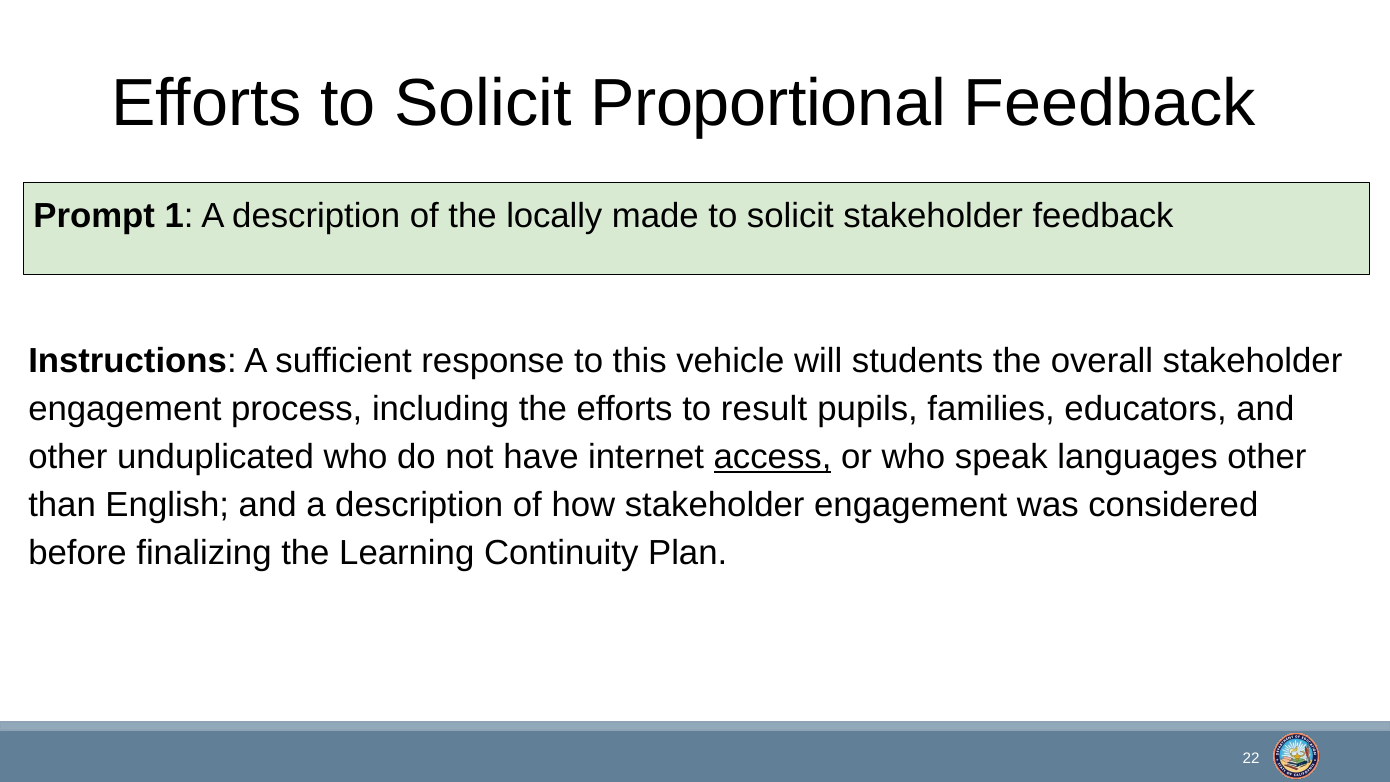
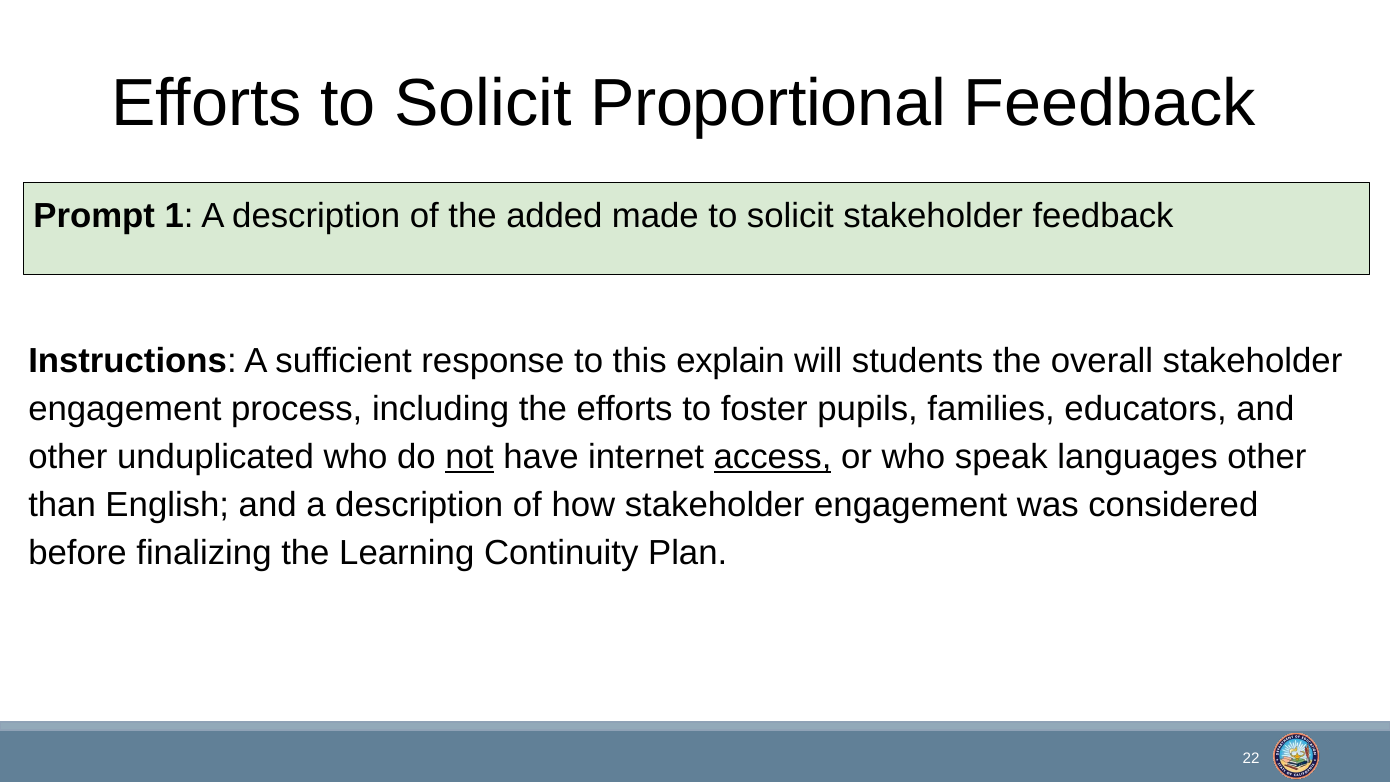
locally: locally -> added (554, 216)
vehicle: vehicle -> explain (730, 361)
result: result -> foster (764, 409)
not underline: none -> present (469, 457)
